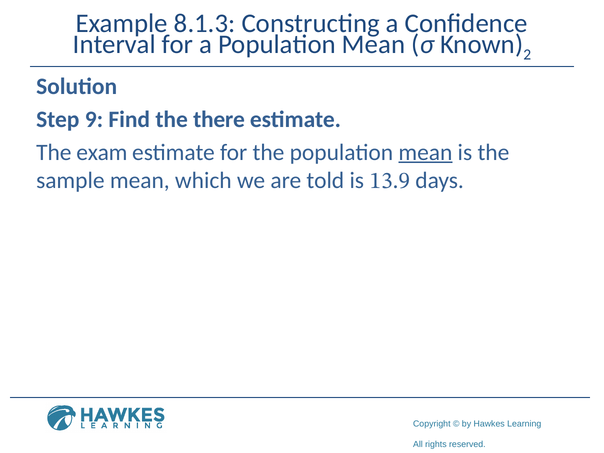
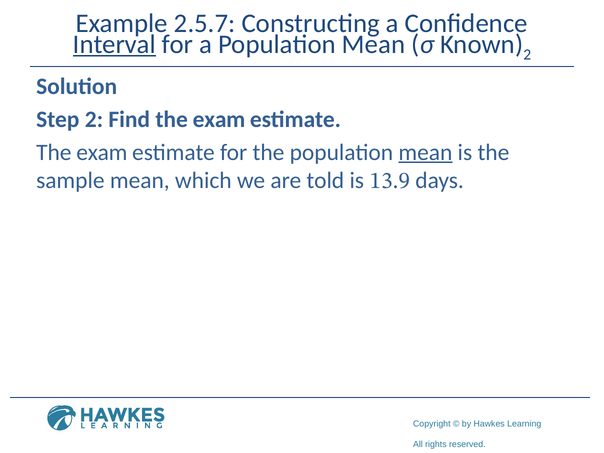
8.1.3: 8.1.3 -> 2.5.7 (205, 24)
Interval underline: none -> present (114, 44)
Step 9: 9 -> 2 (94, 119)
Find the there: there -> exam (219, 119)
